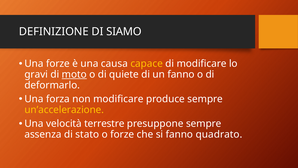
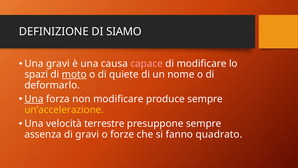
Una forze: forze -> gravi (58, 64)
capace colour: yellow -> pink (147, 64)
gravi: gravi -> spazi (36, 74)
un fanno: fanno -> nome (181, 74)
Una underline: none -> present (34, 99)
di stato: stato -> gravi (87, 134)
